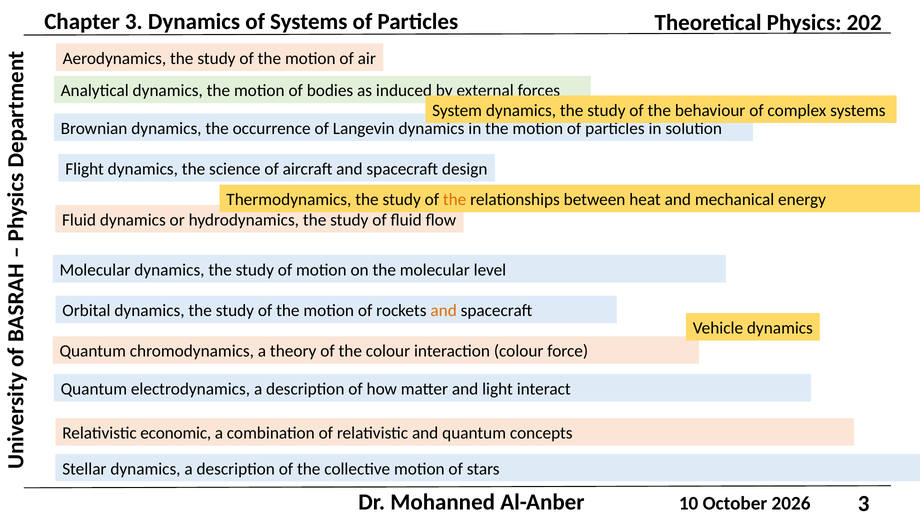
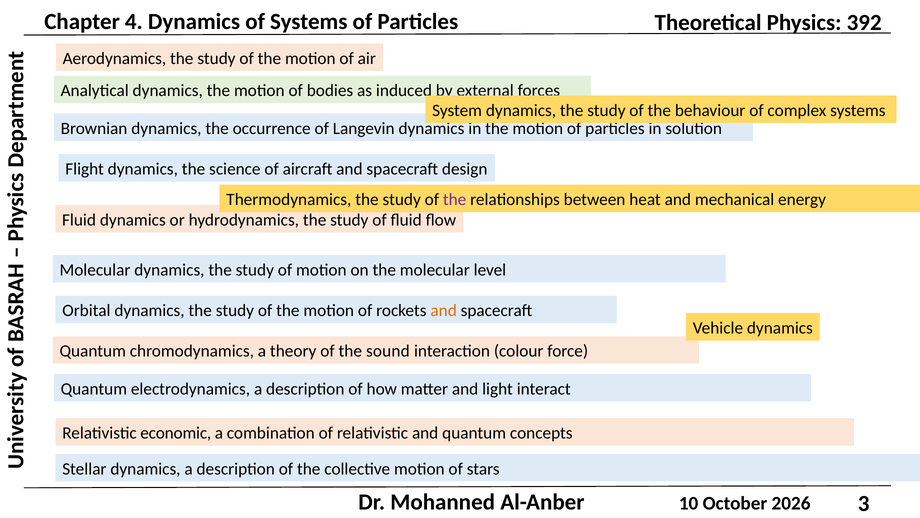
Chapter 3: 3 -> 4 (134, 22)
202: 202 -> 392 (864, 23)
the colour: orange -> purple (455, 199)
the colour: colour -> sound (388, 351)
